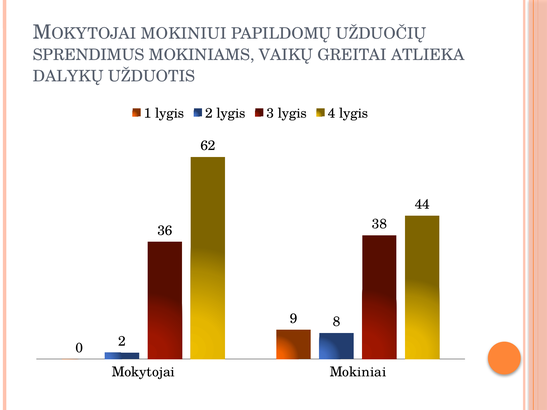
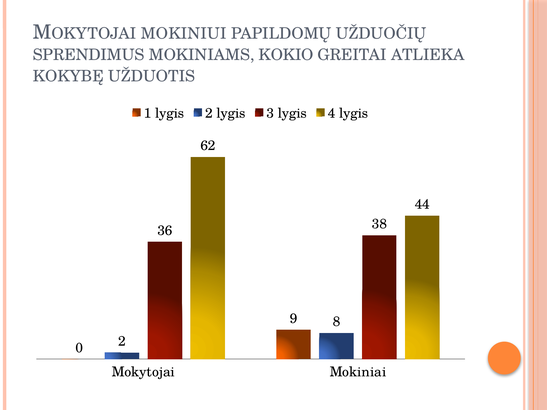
VAIKŲ: VAIKŲ -> KOKIO (286, 55)
DALYKŲ: DALYKŲ -> KOKYBĘ (68, 76)
